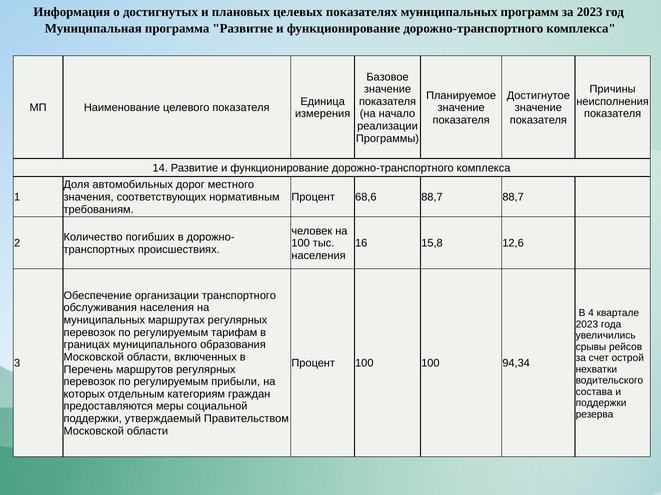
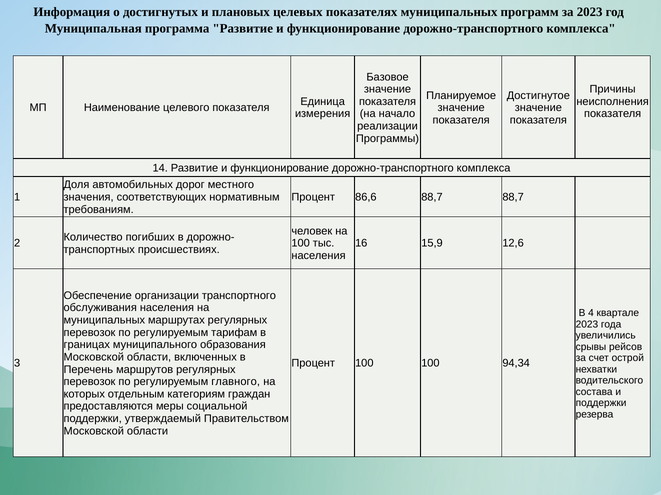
68,6: 68,6 -> 86,6 (366, 197)
15,8: 15,8 -> 15,9 (432, 244)
прибыли: прибыли -> главного (236, 382)
